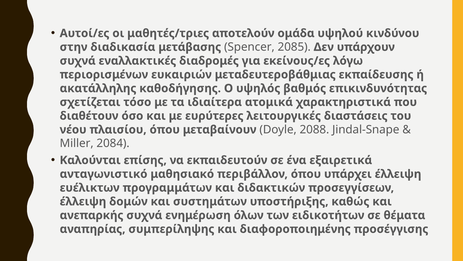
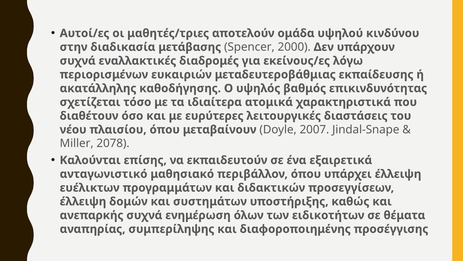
2085: 2085 -> 2000 (294, 47)
2088: 2088 -> 2007 (314, 129)
2084: 2084 -> 2078 (113, 143)
